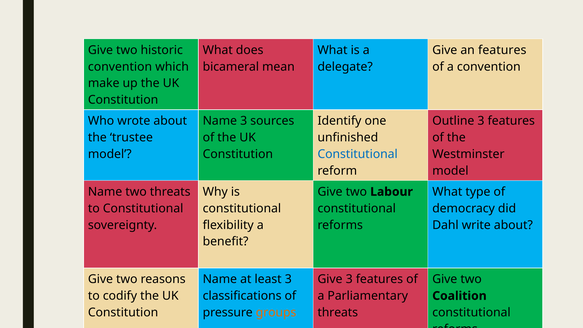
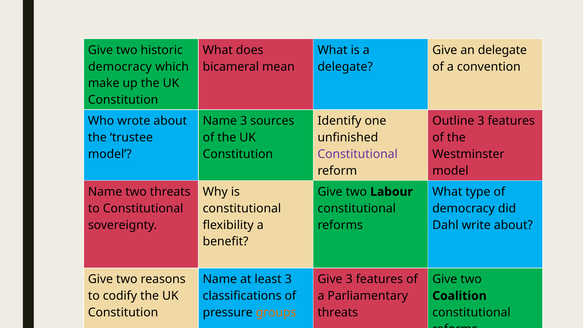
an features: features -> delegate (502, 50)
convention: convention -> democracy (120, 67)
Constitutional colour: blue -> purple (358, 154)
